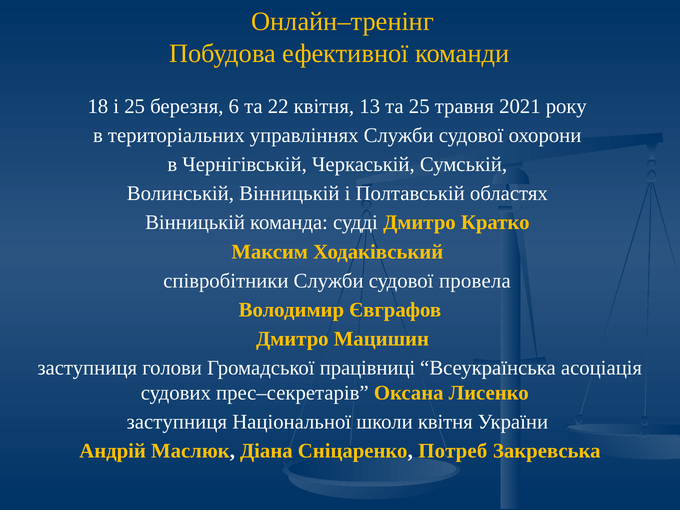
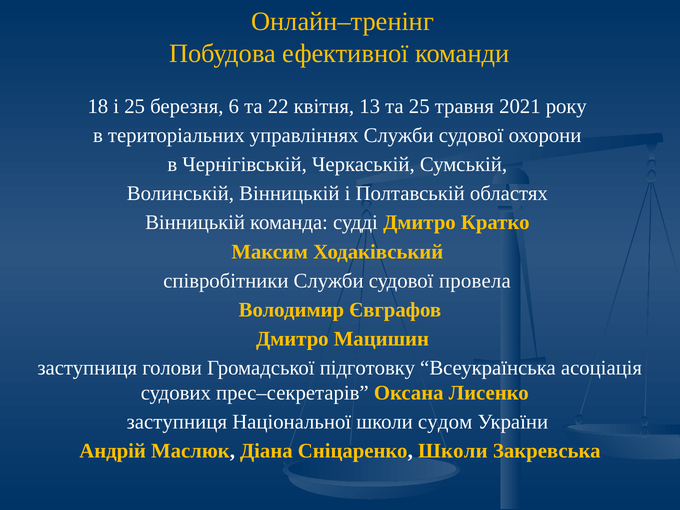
працівниці: працівниці -> підготовку (367, 368)
школи квітня: квітня -> судом (445, 422)
Сніцаренко Потреб: Потреб -> Школи (453, 451)
